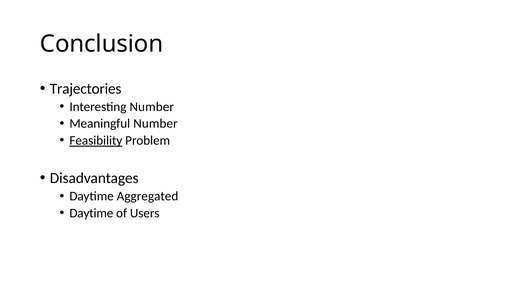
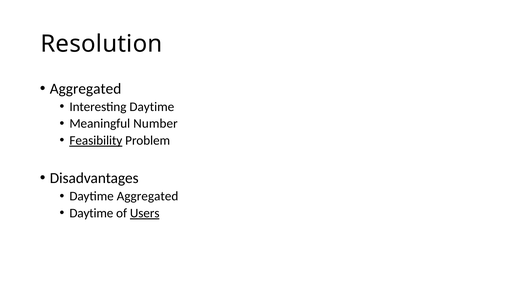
Conclusion: Conclusion -> Resolution (101, 44)
Trajectories: Trajectories -> Aggregated (86, 89)
Interesting Number: Number -> Daytime (152, 107)
Users underline: none -> present (145, 213)
